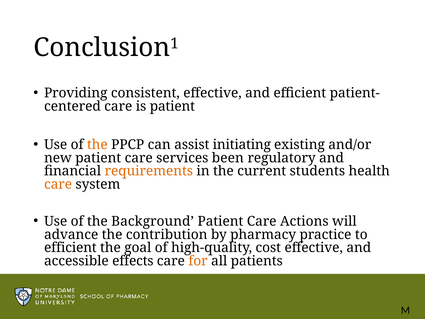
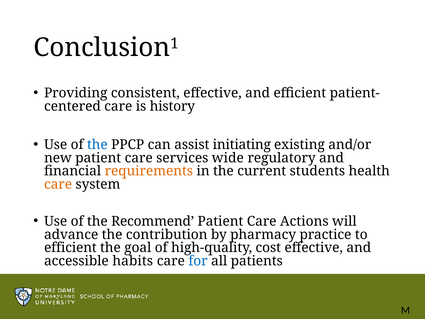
is patient: patient -> history (172, 106)
the colour: orange -> blue (97, 145)
been: been -> wide (228, 158)
Background: Background -> Recommend (153, 221)
effects: effects -> habits (133, 261)
for colour: orange -> blue (198, 261)
